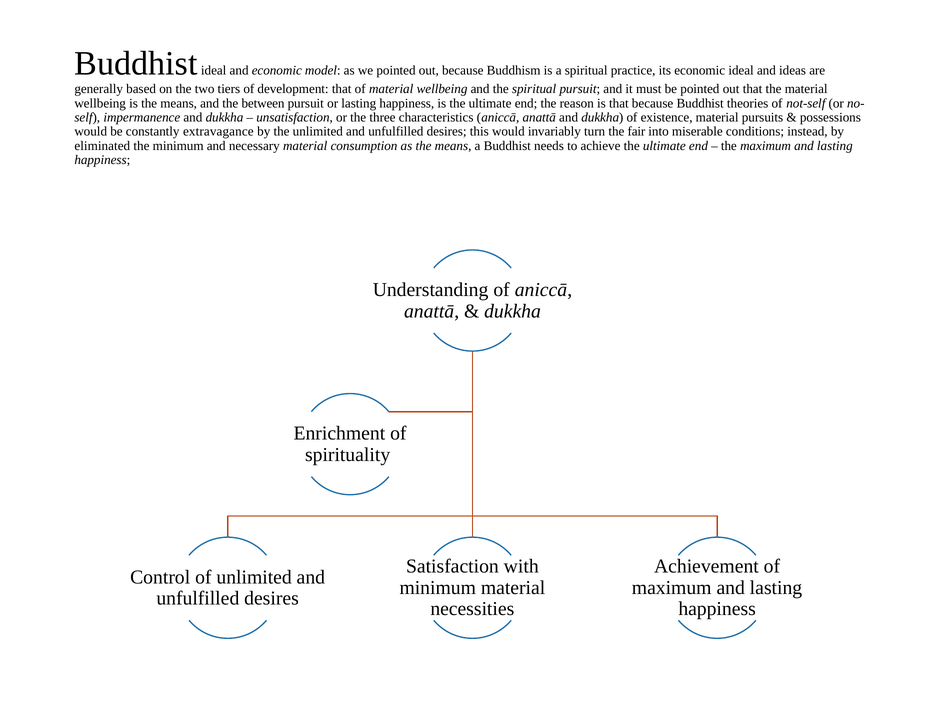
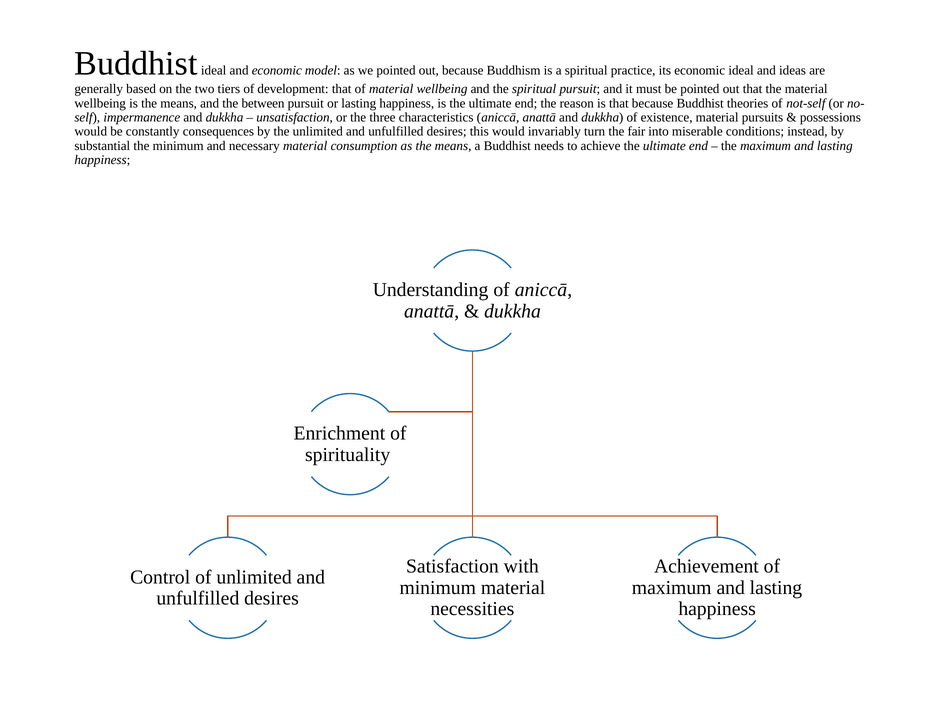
extravagance: extravagance -> consequences (218, 132)
eliminated: eliminated -> substantial (102, 146)
